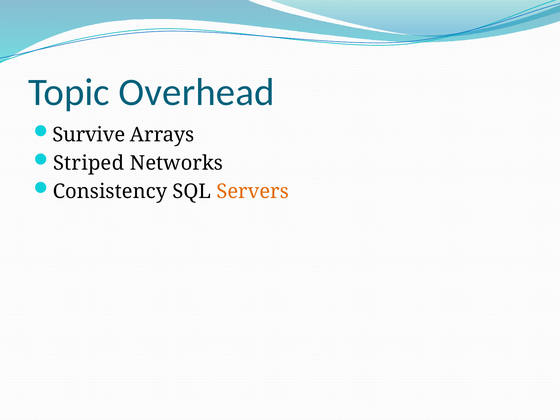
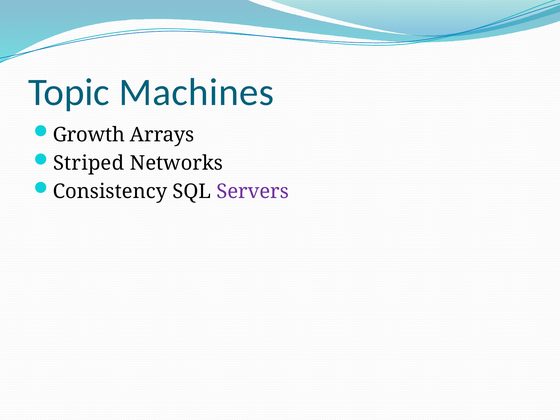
Overhead: Overhead -> Machines (197, 92)
Survive: Survive -> Growth (89, 135)
Servers colour: orange -> purple (253, 191)
